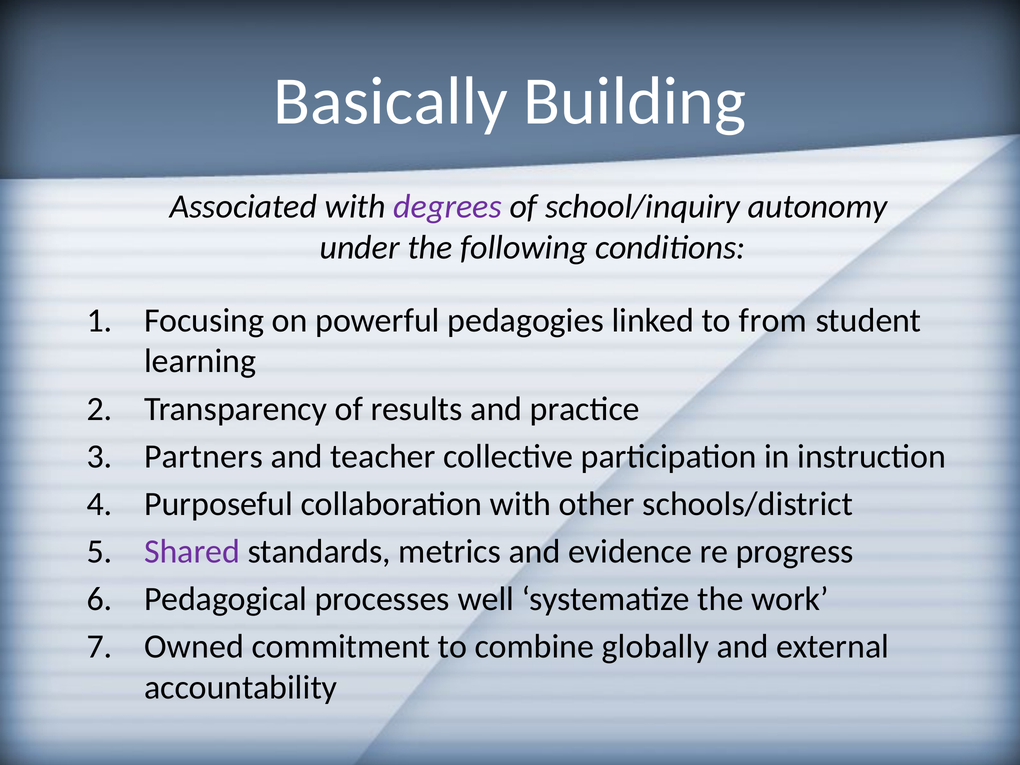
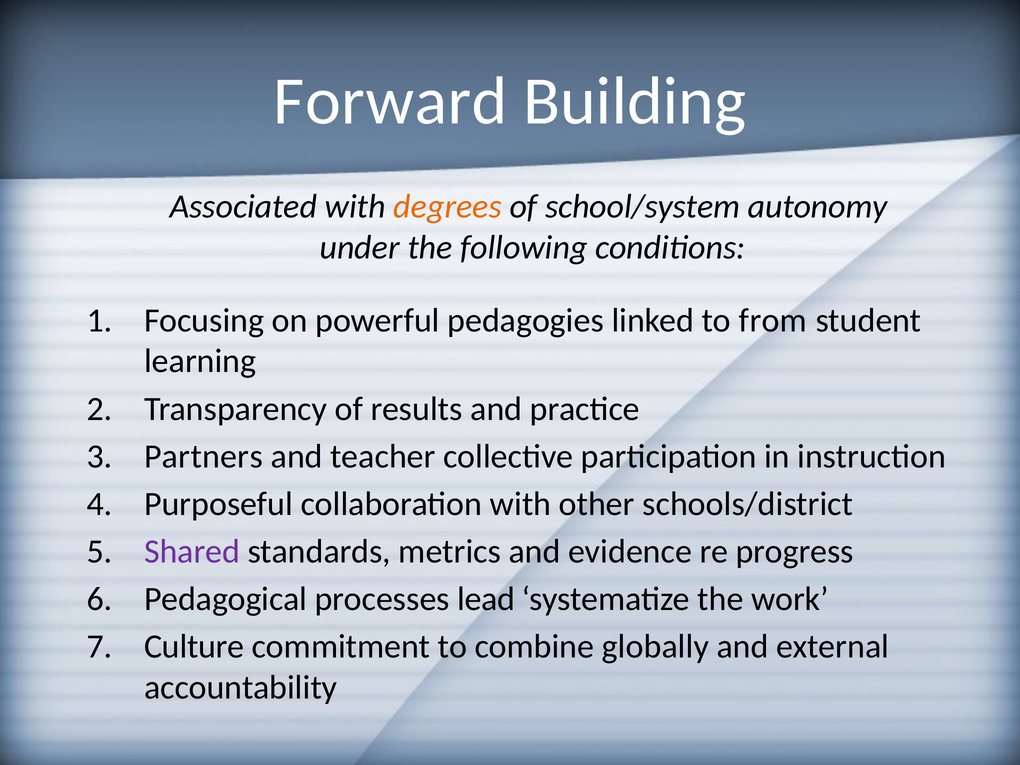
Basically: Basically -> Forward (390, 101)
degrees colour: purple -> orange (448, 207)
school/inquiry: school/inquiry -> school/system (643, 207)
well: well -> lead (486, 599)
Owned: Owned -> Culture (194, 647)
